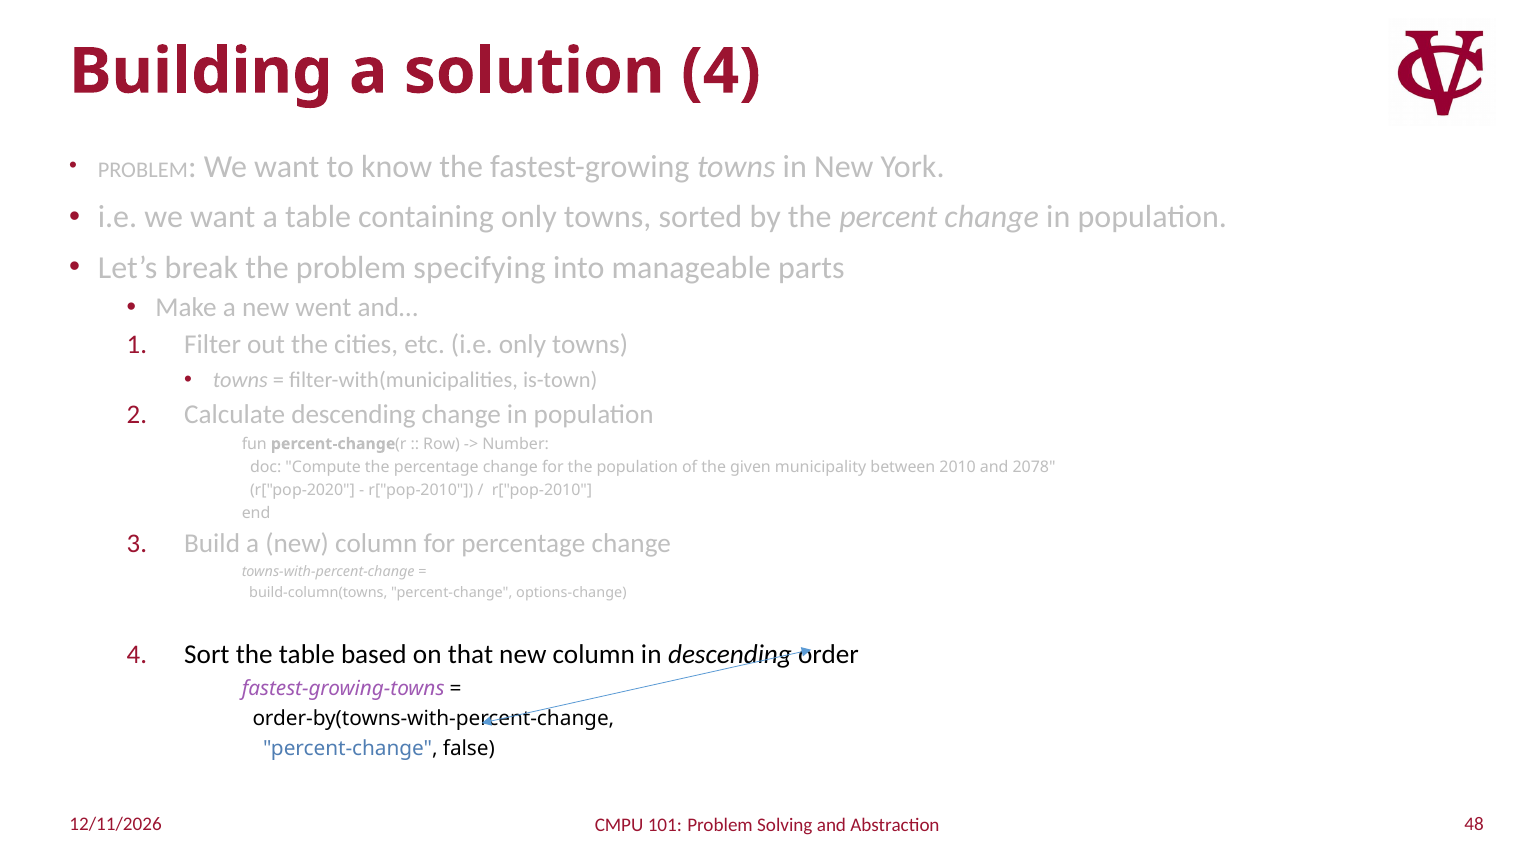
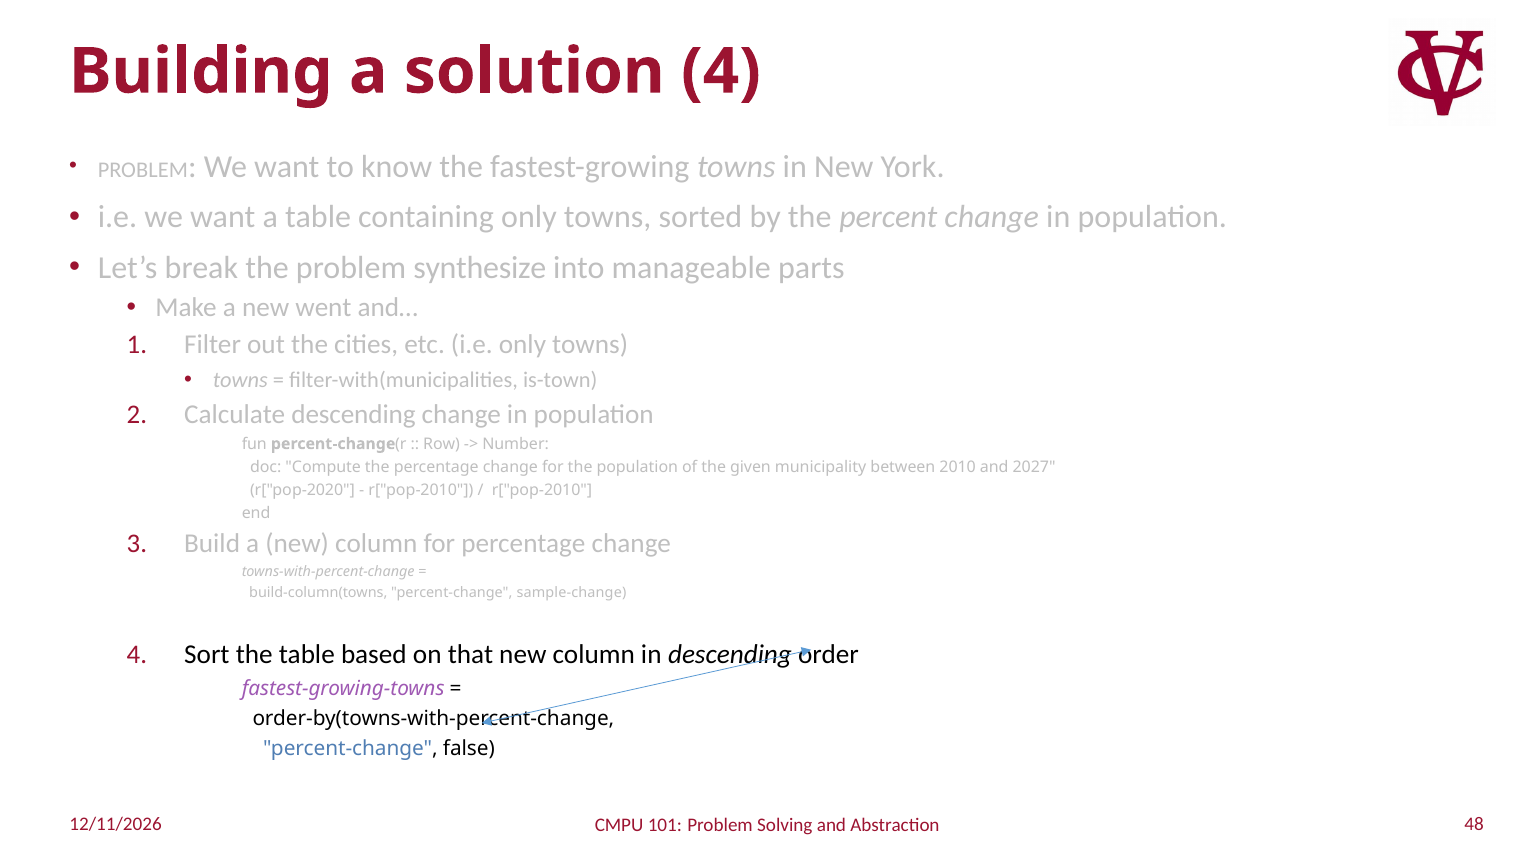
specifying: specifying -> synthesize (480, 268)
2078: 2078 -> 2027 (1034, 467)
options-change: options-change -> sample-change (571, 593)
